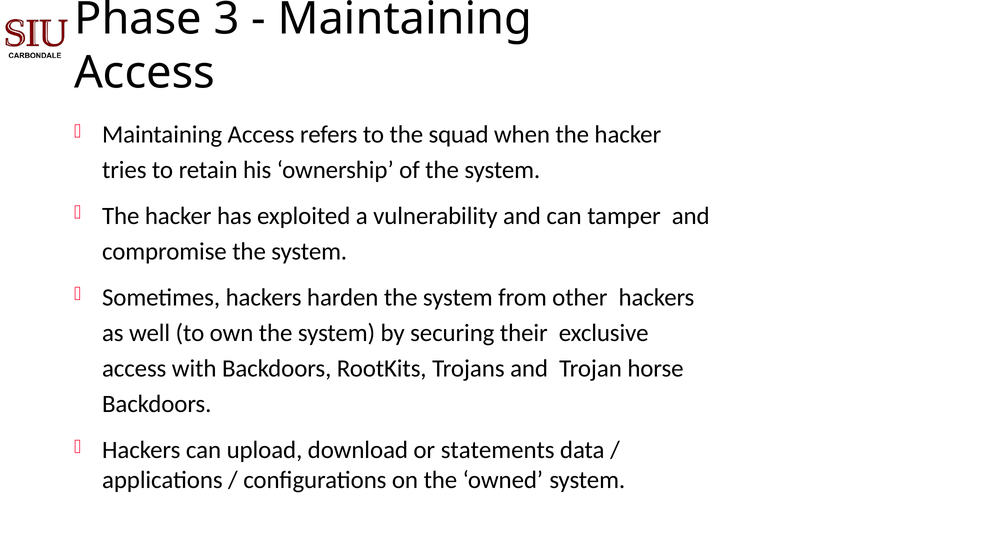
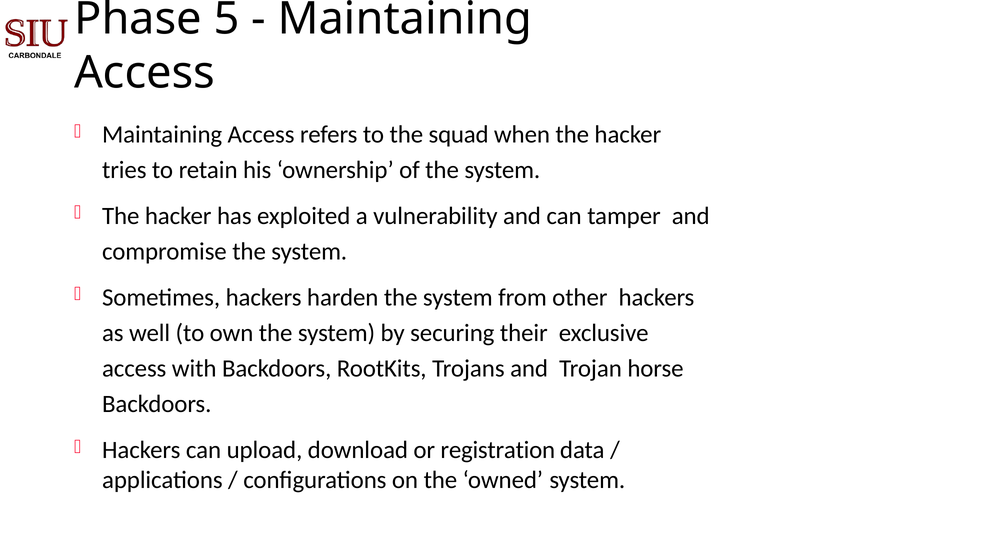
3: 3 -> 5 (227, 19)
statements: statements -> registration (498, 450)
